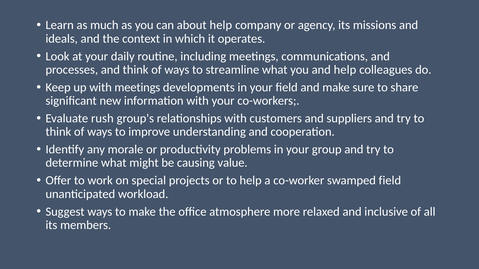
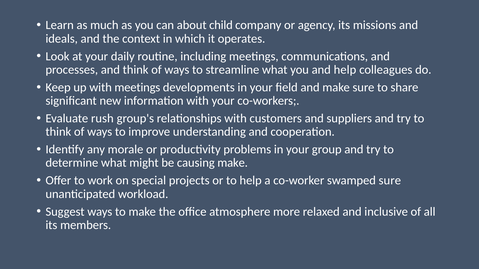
about help: help -> child (221, 25)
causing value: value -> make (233, 163)
swamped field: field -> sure (390, 181)
